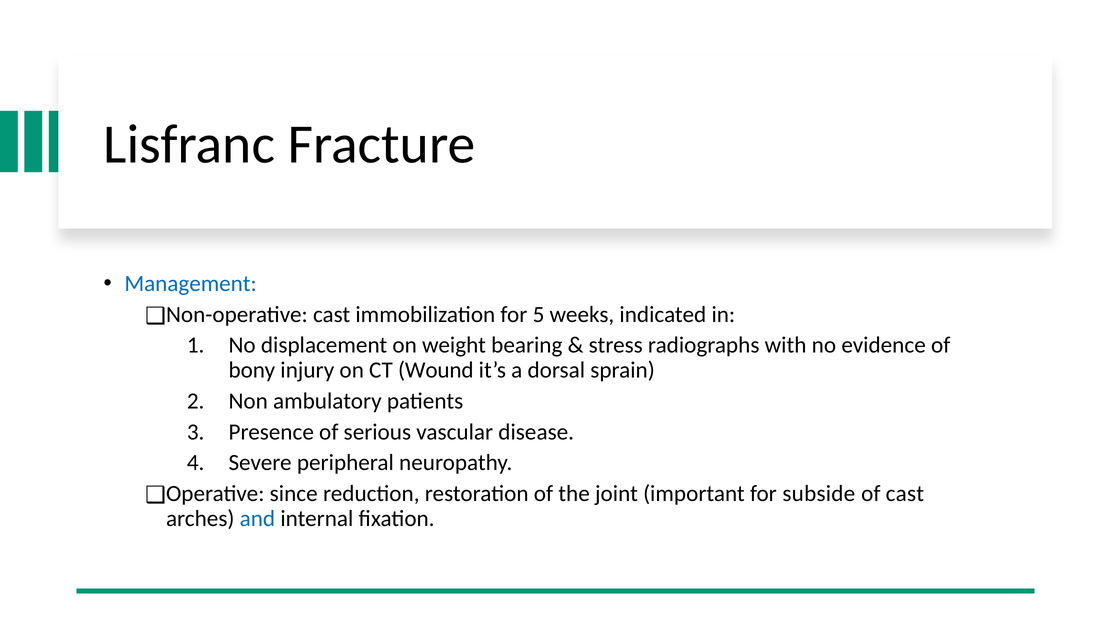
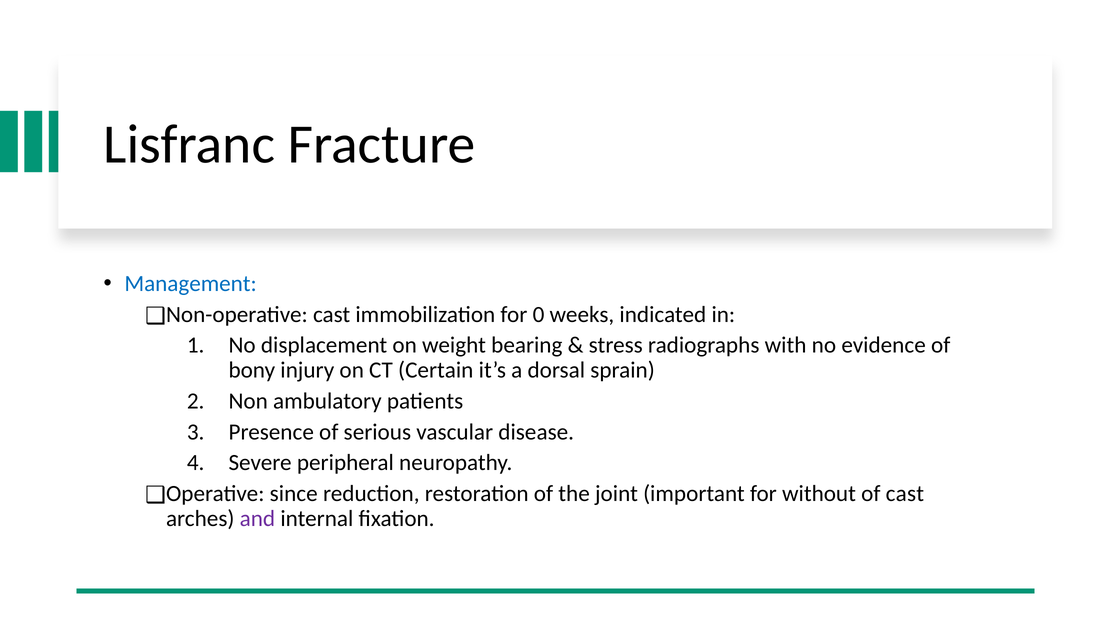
5: 5 -> 0 (539, 314)
Wound: Wound -> Certain (436, 370)
subside: subside -> without (819, 493)
and colour: blue -> purple (257, 518)
